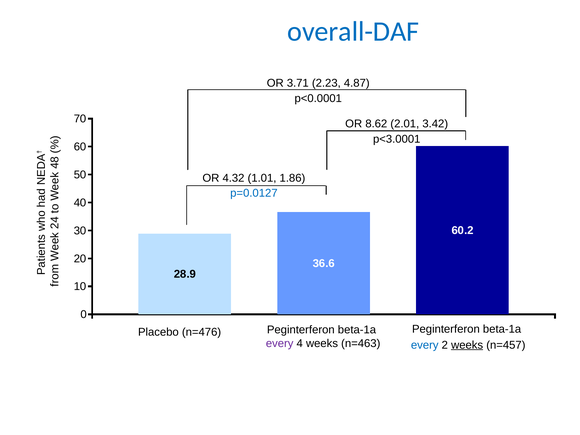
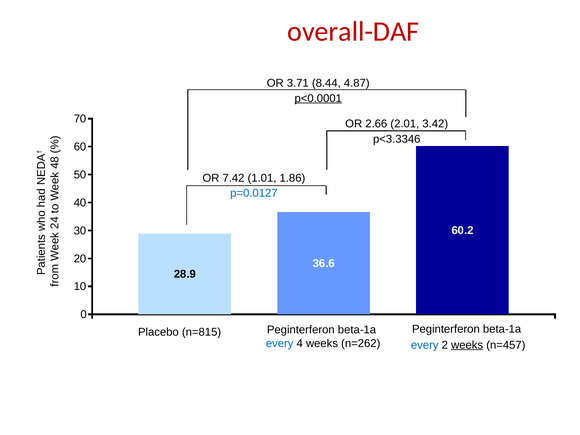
overall-DAF colour: blue -> red (353, 31)
84: 84 -> 88 (333, 65)
2.23: 2.23 -> 8.44 (326, 83)
p<0.0001 underline: none -> present (318, 98)
8.62: 8.62 -> 2.66 (376, 124)
p<3.0001: p<3.0001 -> p<3.3346 (397, 139)
4.32: 4.32 -> 7.42 (233, 178)
n=476: n=476 -> n=815 (202, 332)
every colour: purple -> blue (280, 343)
n=463: n=463 -> n=262 (361, 343)
